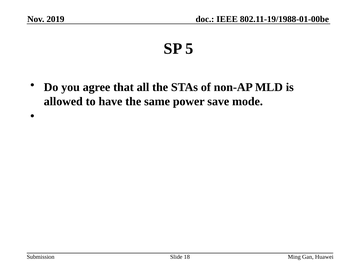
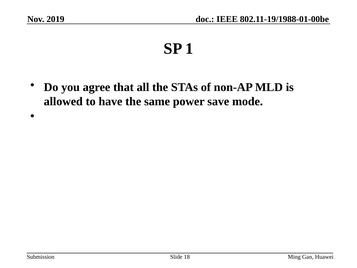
5: 5 -> 1 (189, 49)
